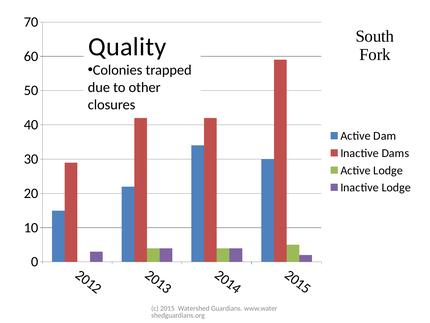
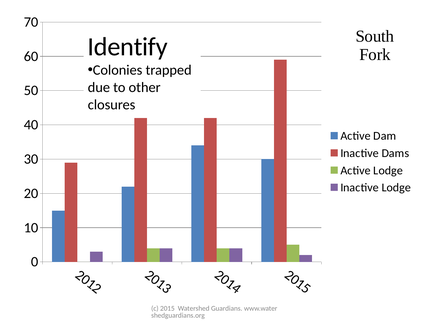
Quality: Quality -> Identify (128, 47)
